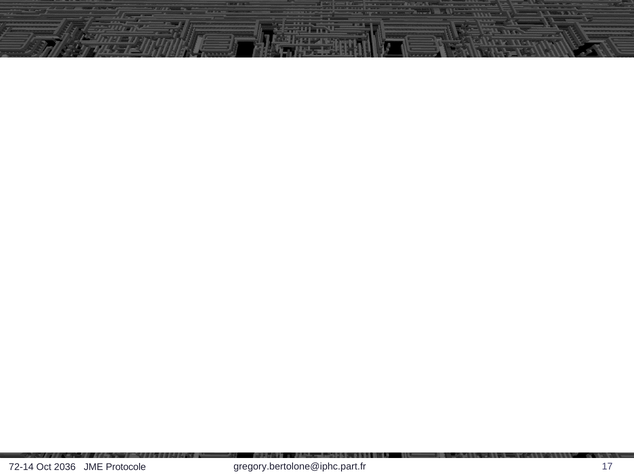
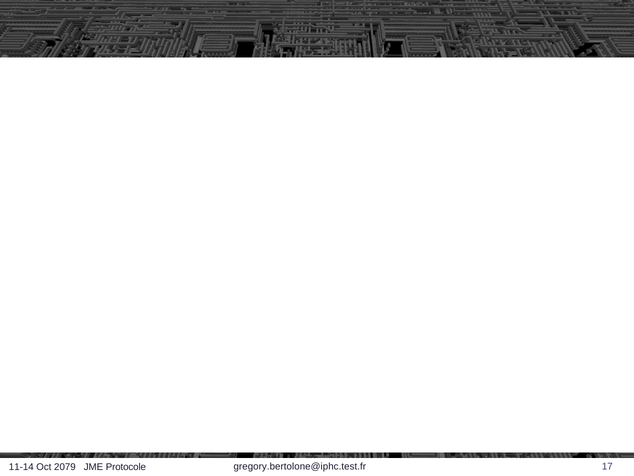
gregory.bertolone@iphc.part.fr: gregory.bertolone@iphc.part.fr -> gregory.bertolone@iphc.test.fr (300, 466)
72-14: 72-14 -> 11-14 (21, 467)
2036: 2036 -> 2079 (65, 467)
